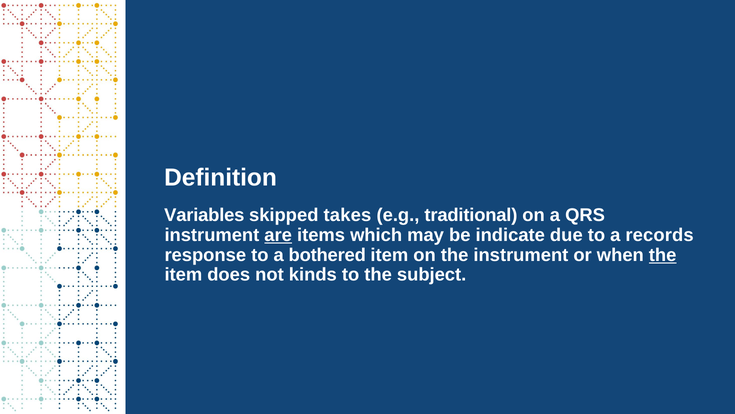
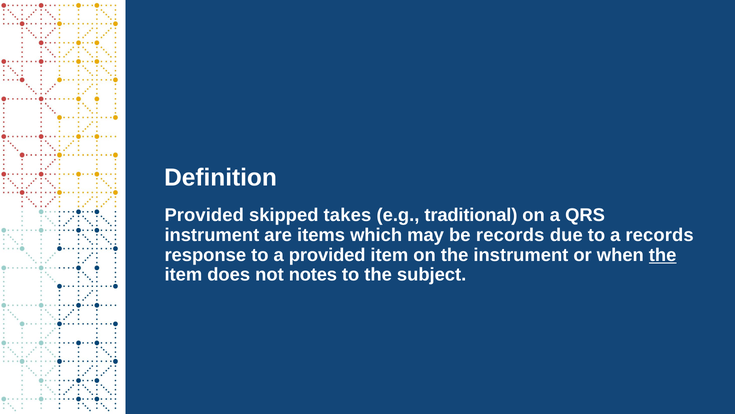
Variables: Variables -> Provided (204, 215)
are underline: present -> none (278, 235)
be indicate: indicate -> records (510, 235)
a bothered: bothered -> provided (327, 255)
kinds: kinds -> notes (313, 274)
